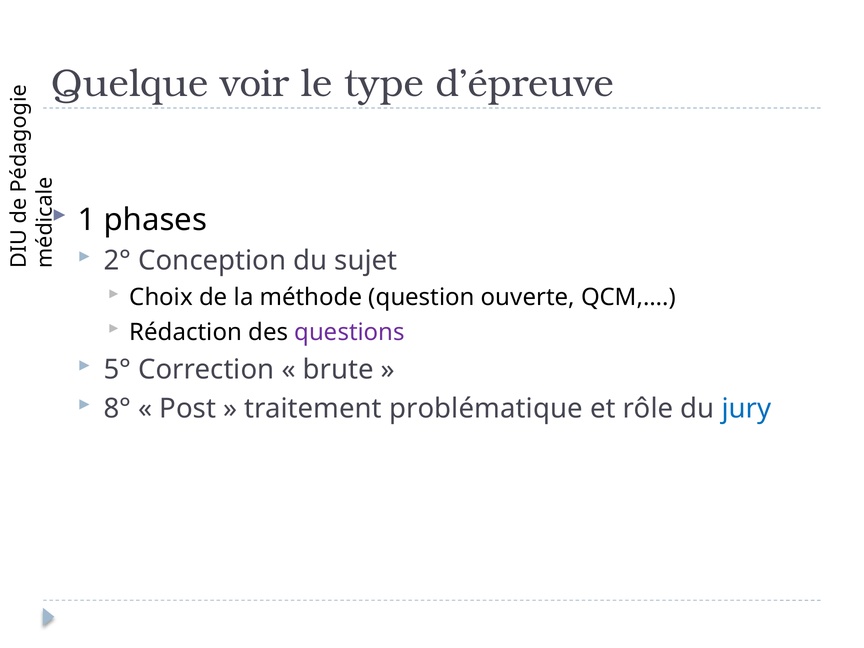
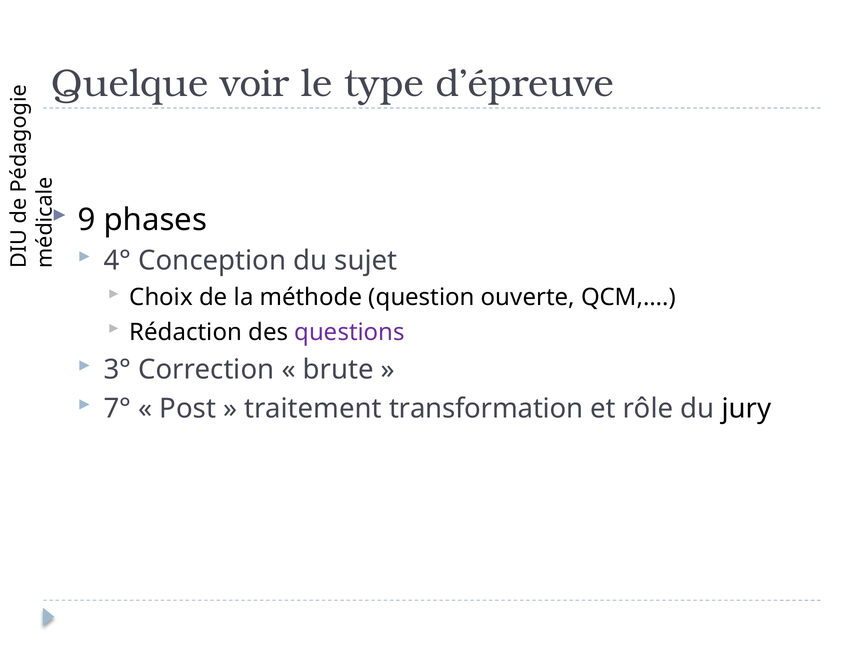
1: 1 -> 9 (87, 220)
2°: 2° -> 4° (117, 261)
5°: 5° -> 3° (117, 370)
8°: 8° -> 7° (117, 409)
problématique: problématique -> transformation (486, 409)
jury colour: blue -> black (746, 409)
